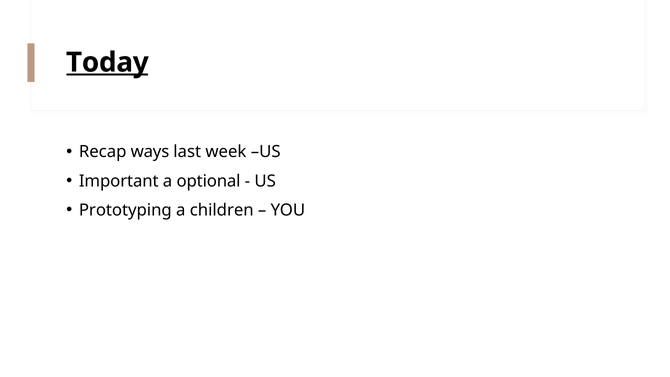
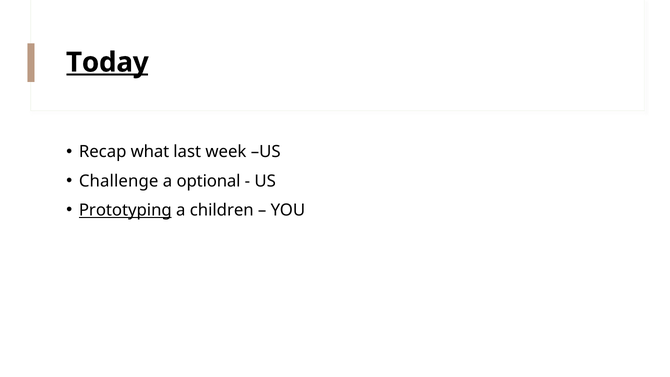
ways: ways -> what (150, 152)
Important: Important -> Challenge (119, 181)
Prototyping underline: none -> present (125, 210)
